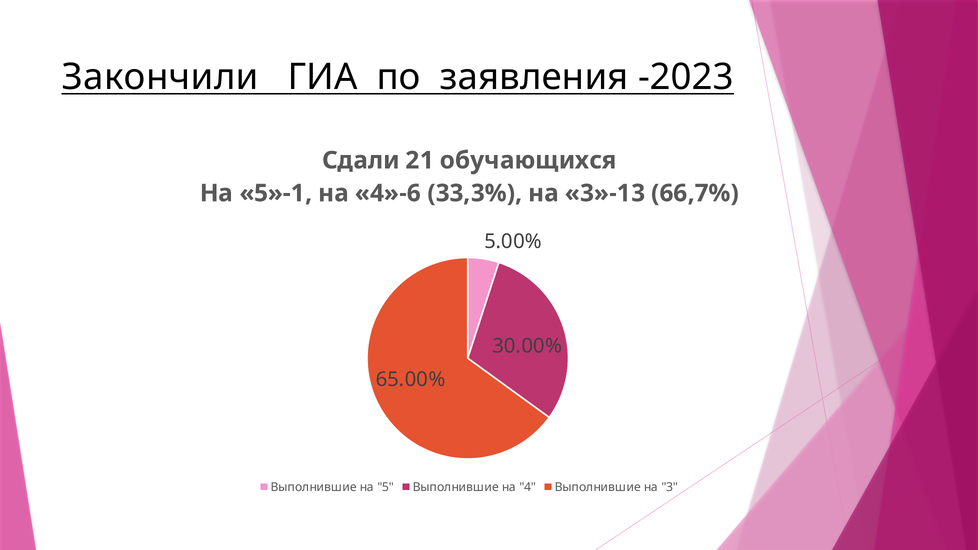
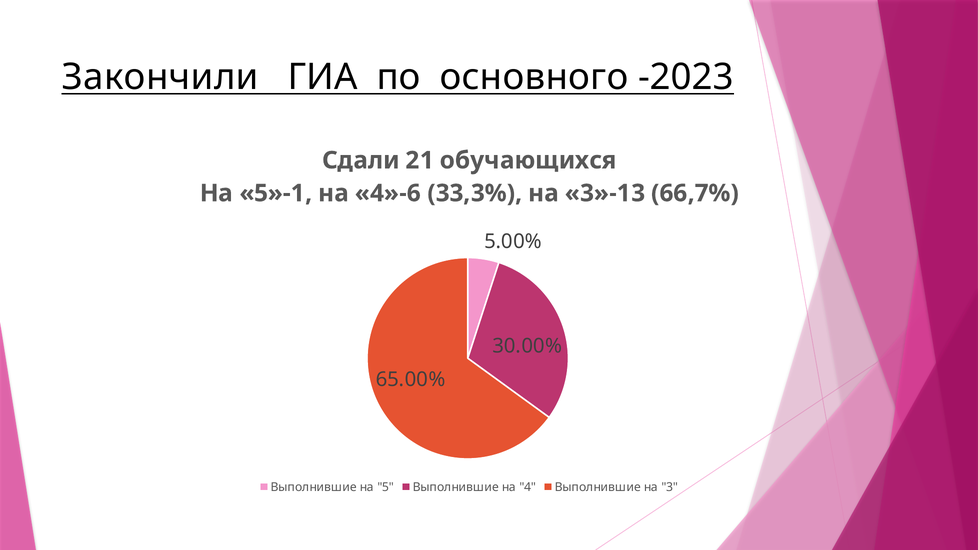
заявления: заявления -> основного (534, 77)
